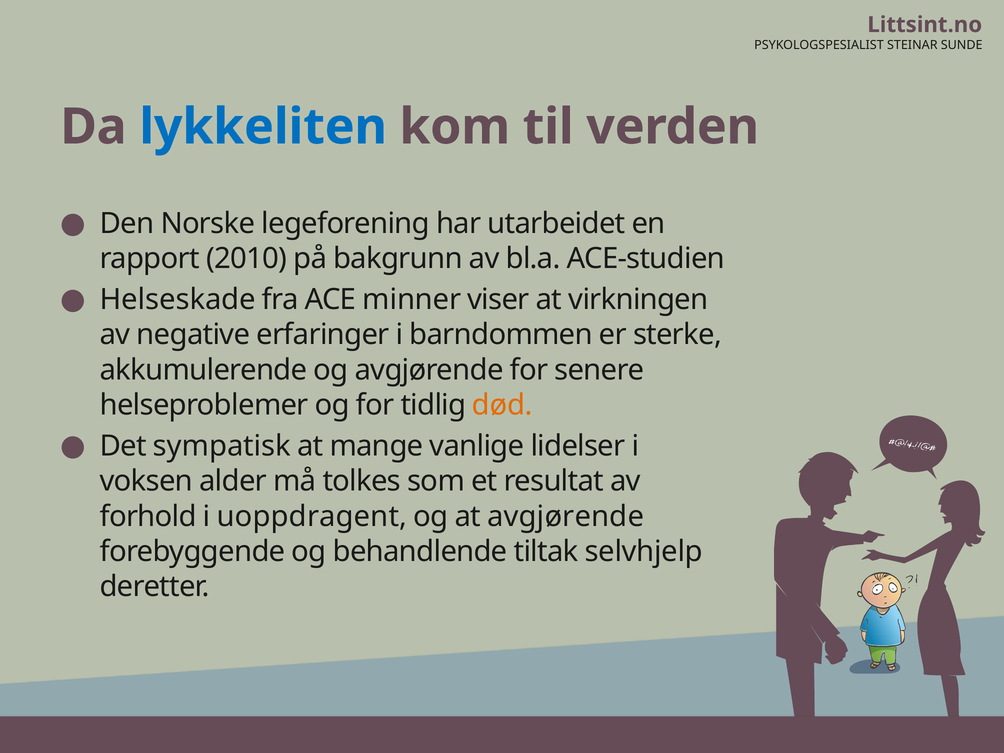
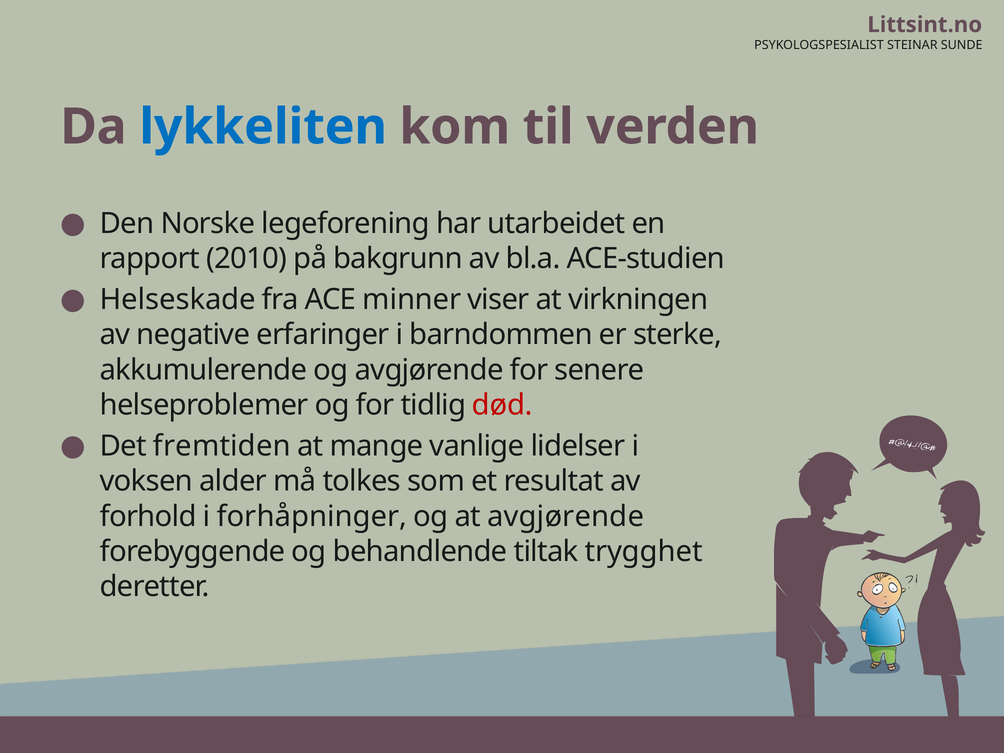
død colour: orange -> red (502, 405)
sympatisk: sympatisk -> fremtiden (222, 446)
uoppdragent: uoppdragent -> forhåpninger (312, 516)
selvhjelp: selvhjelp -> trygghet (644, 552)
